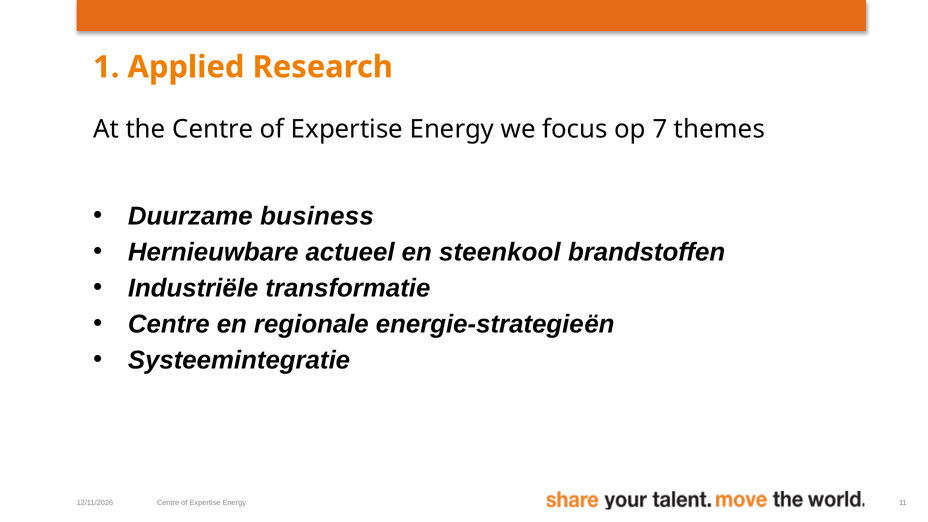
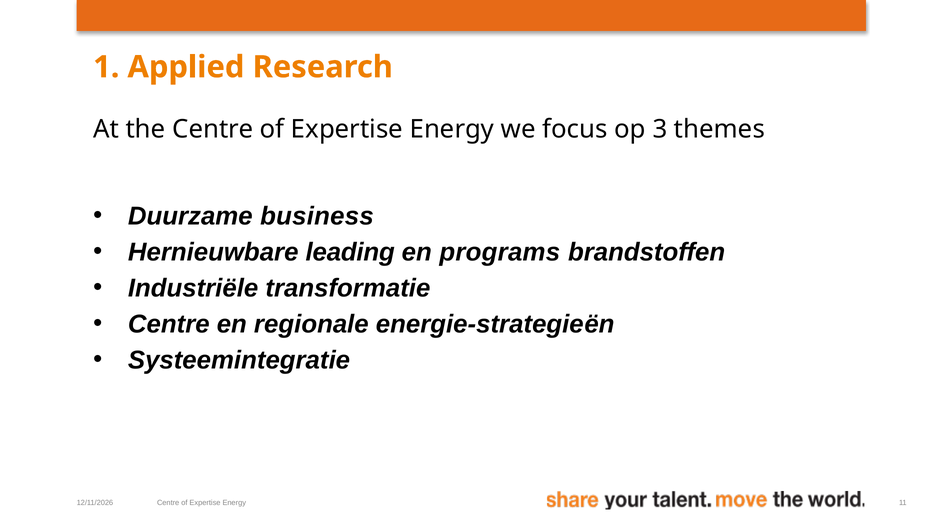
7: 7 -> 3 (660, 129)
actueel: actueel -> leading (350, 252)
steenkool: steenkool -> programs (500, 252)
